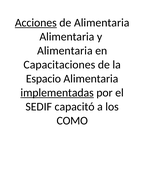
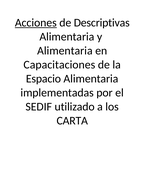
de Alimentaria: Alimentaria -> Descriptivas (102, 23)
implementadas underline: present -> none (57, 93)
capacitó: capacitó -> utilizado (75, 106)
COMO: COMO -> CARTA (72, 120)
